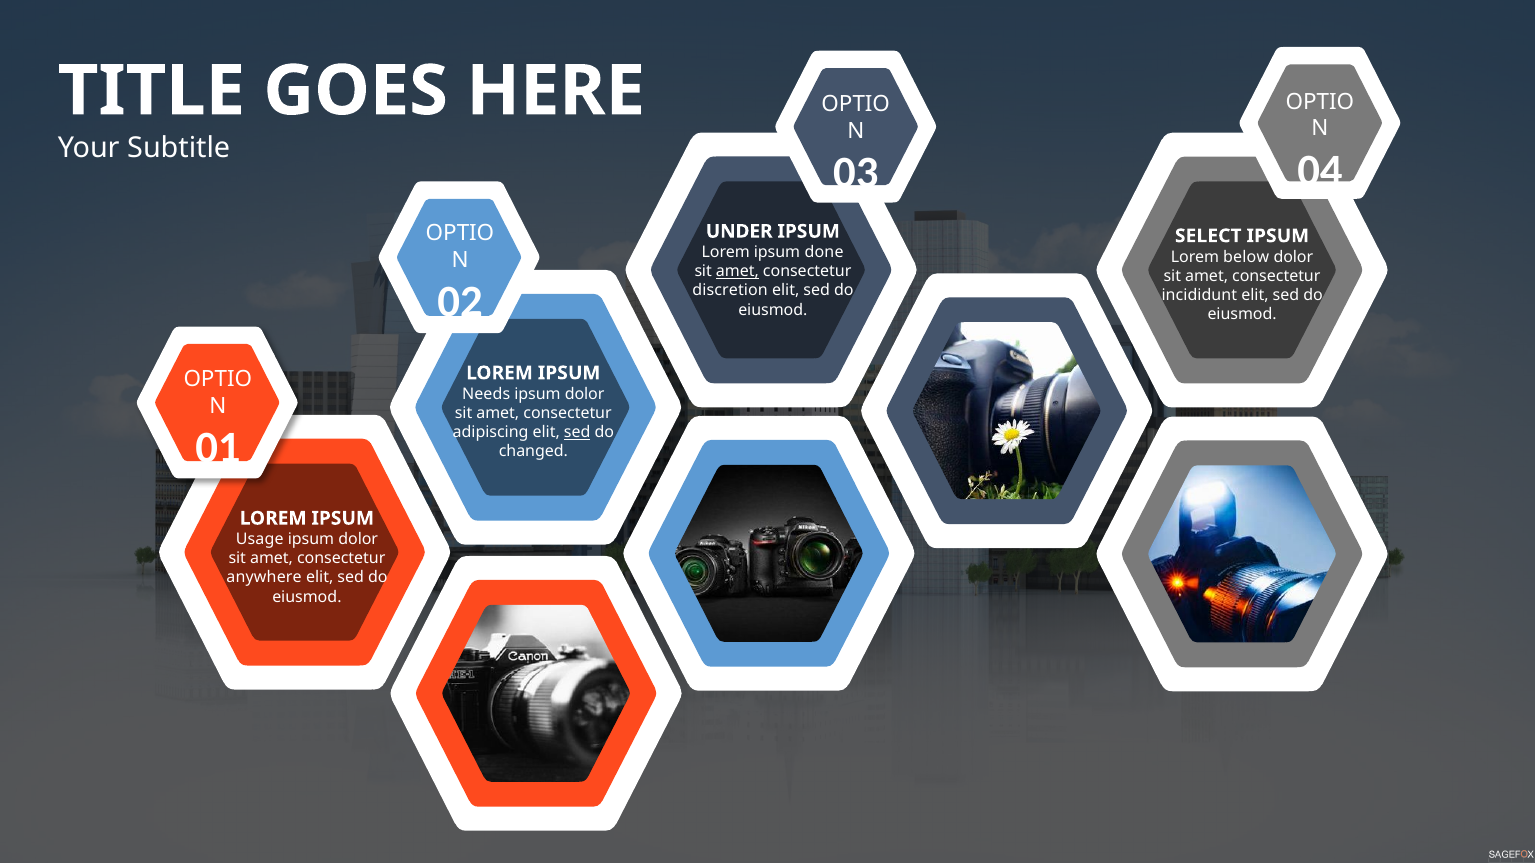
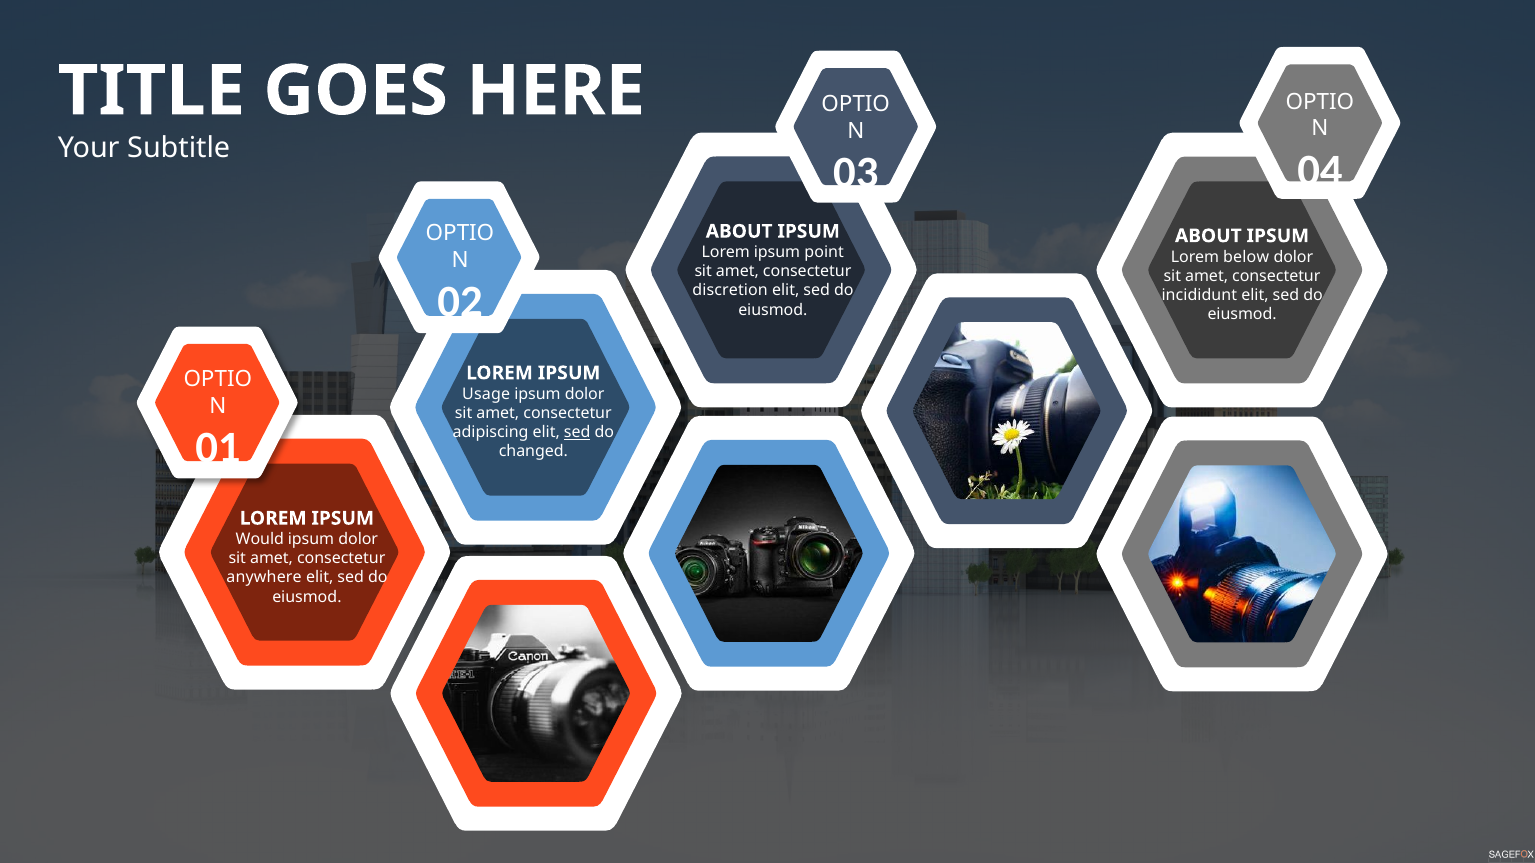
UNDER: UNDER -> ABOUT (739, 231)
SELECT: SELECT -> ABOUT (1208, 236)
done: done -> point (824, 252)
amet underline: present -> none (737, 272)
Needs: Needs -> Usage (486, 394)
Usage: Usage -> Would (260, 539)
